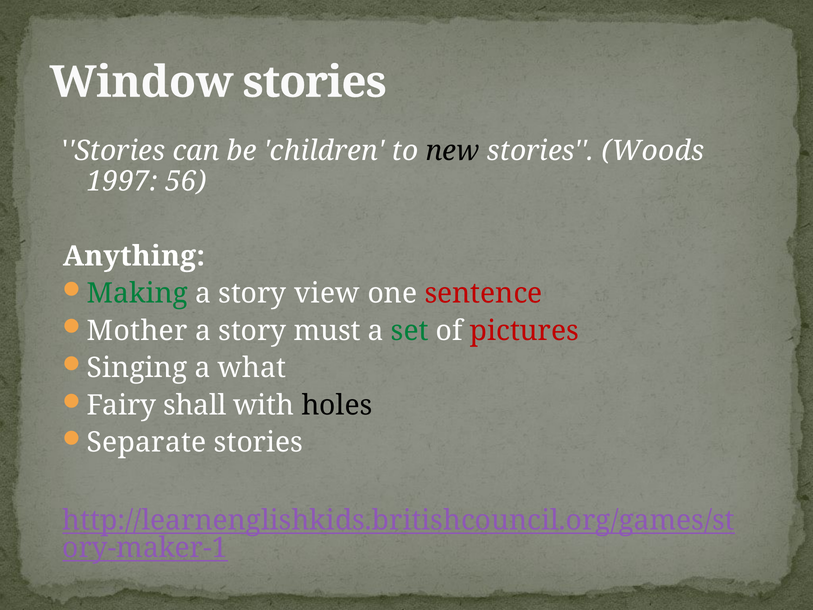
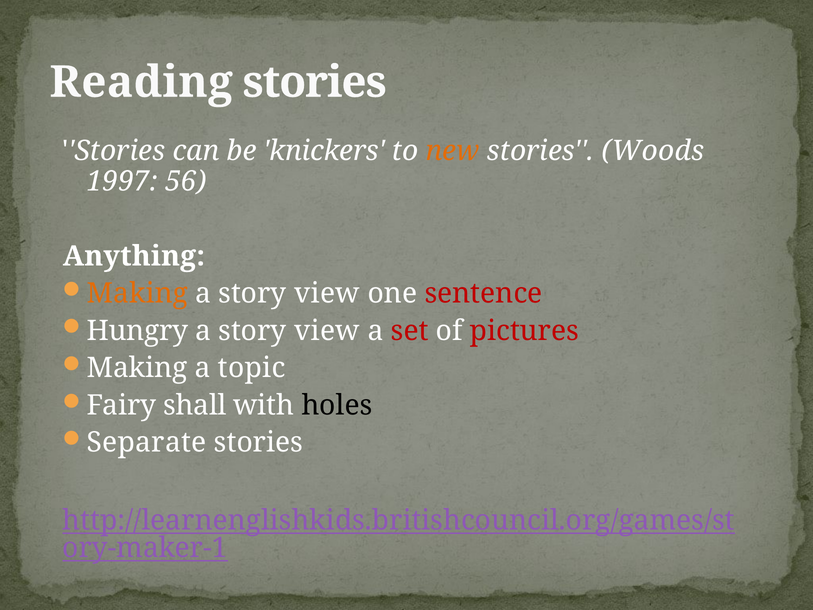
Window: Window -> Reading (141, 82)
children: children -> knickers (324, 151)
new colour: black -> orange (453, 151)
Making colour: green -> orange (137, 293)
Mother: Mother -> Hungry (137, 331)
must: must -> view (327, 331)
set colour: green -> red (410, 331)
Singing: Singing -> Making (137, 368)
what: what -> topic (252, 368)
